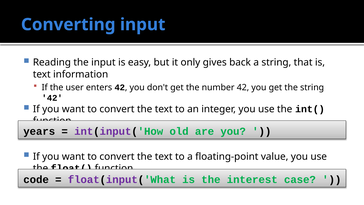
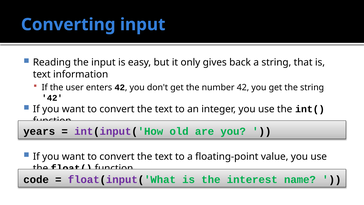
case: case -> name (300, 179)
